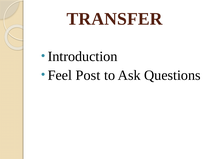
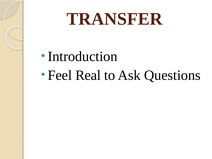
Post: Post -> Real (88, 75)
